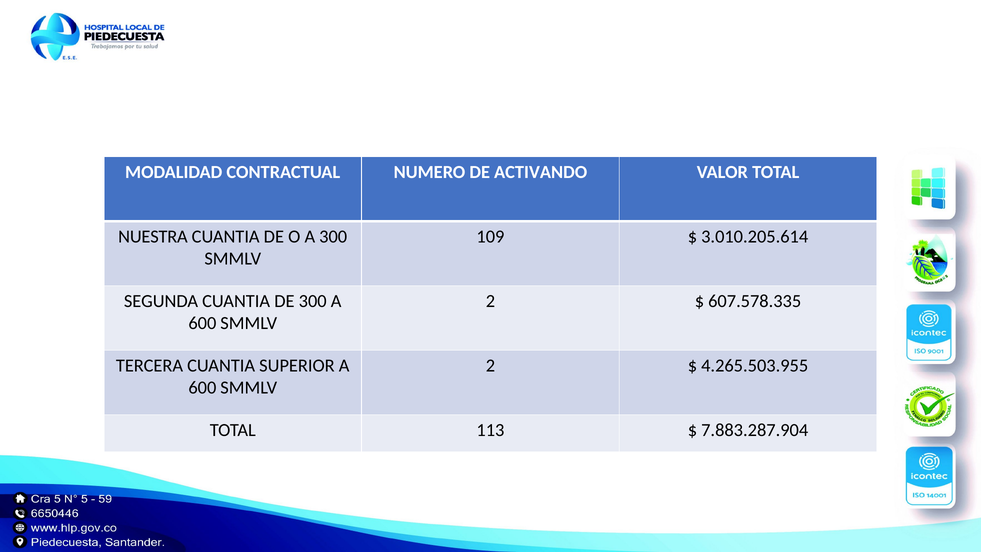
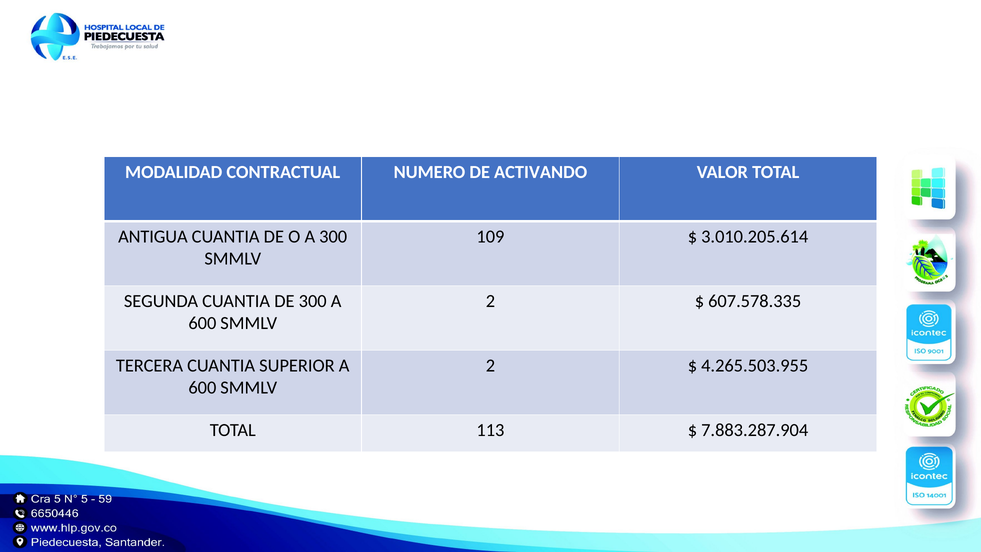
NUESTRA: NUESTRA -> ANTIGUA (153, 236)
